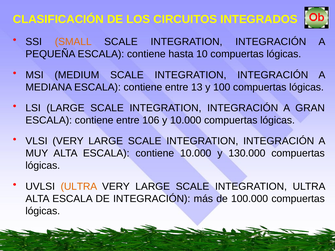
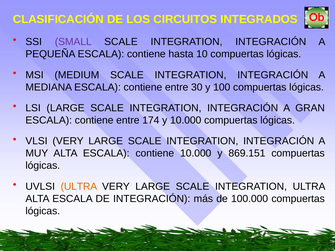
SMALL colour: orange -> purple (73, 42)
13: 13 -> 30 (197, 87)
106: 106 -> 174 (151, 120)
130.000: 130.000 -> 869.151 (247, 153)
